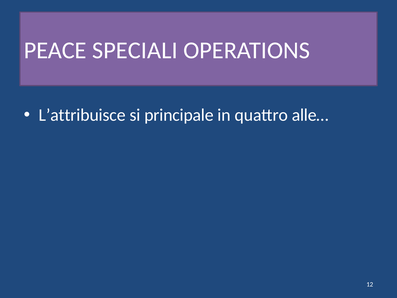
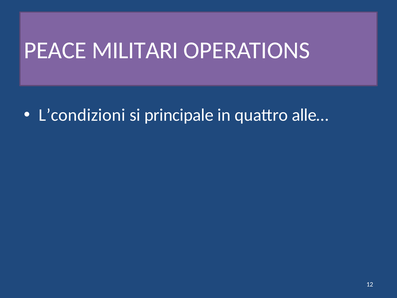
SPECIALI: SPECIALI -> MILITARI (135, 50)
L’attribuisce: L’attribuisce -> L’condizioni (82, 115)
